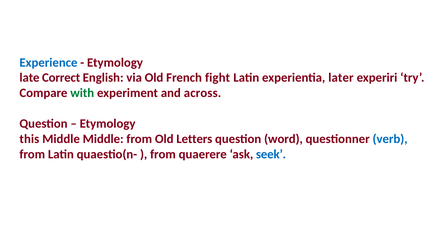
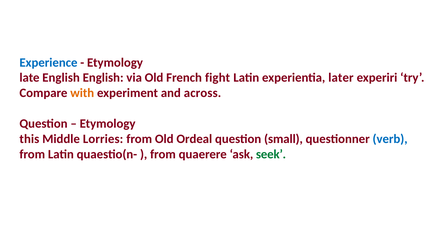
late Correct: Correct -> English (61, 78)
with colour: green -> orange (82, 93)
Middle Middle: Middle -> Lorries (103, 139)
Letters: Letters -> Ordeal (194, 139)
word: word -> small (283, 139)
seek colour: blue -> green (271, 155)
